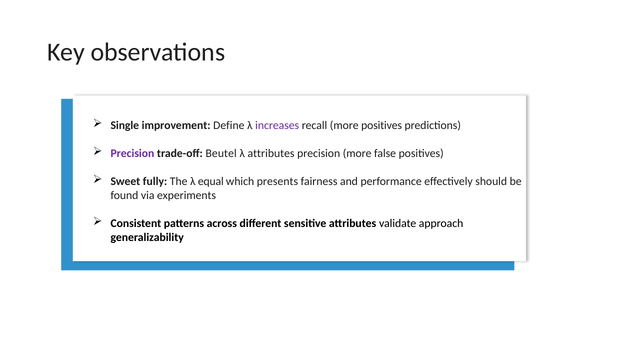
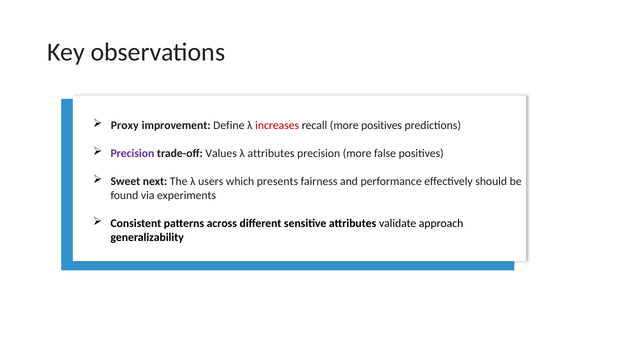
Single: Single -> Proxy (125, 125)
increases colour: purple -> red (277, 125)
Beutel: Beutel -> Values (221, 153)
fully: fully -> next (155, 181)
equal: equal -> users (211, 181)
